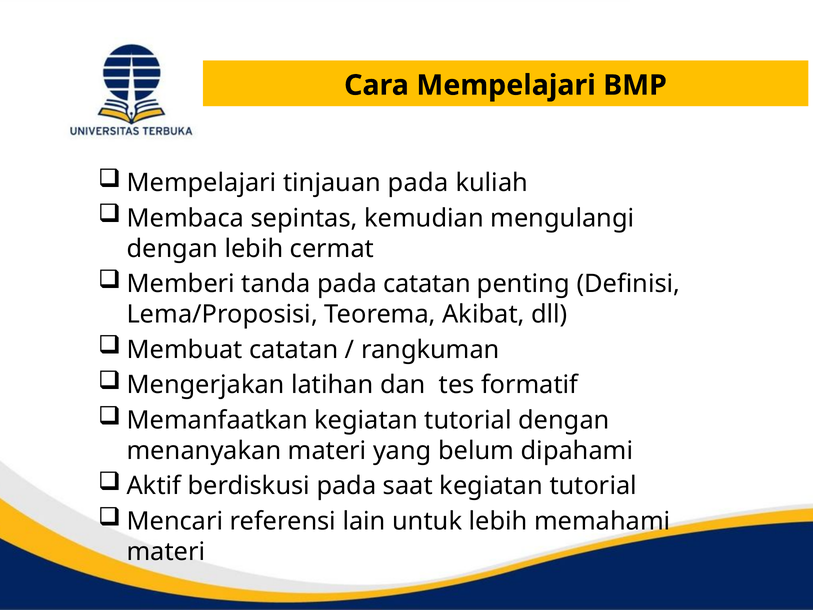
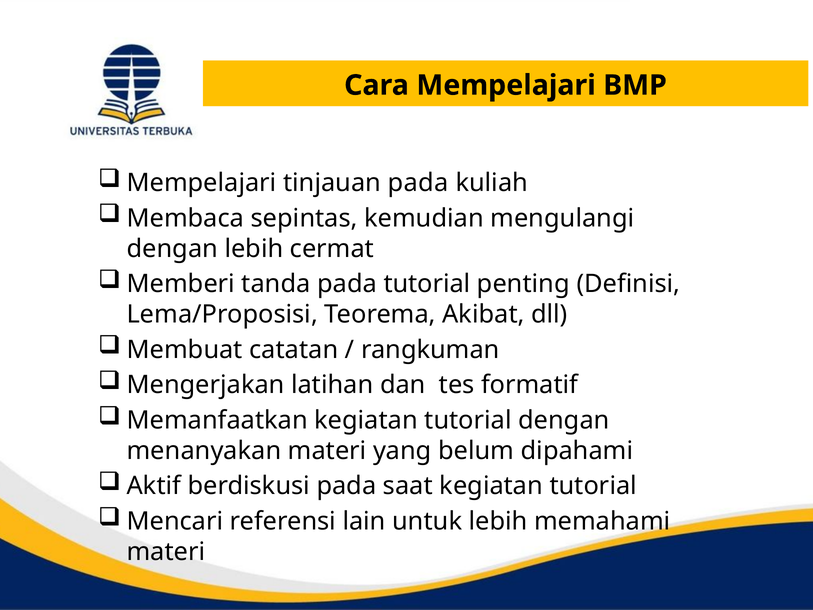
pada catatan: catatan -> tutorial (427, 284)
